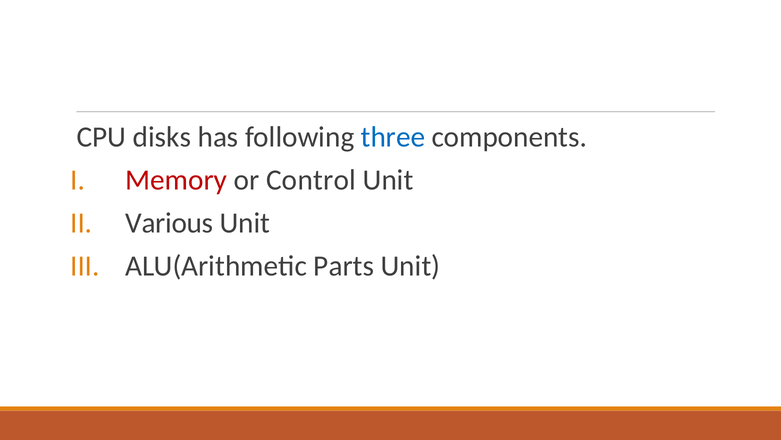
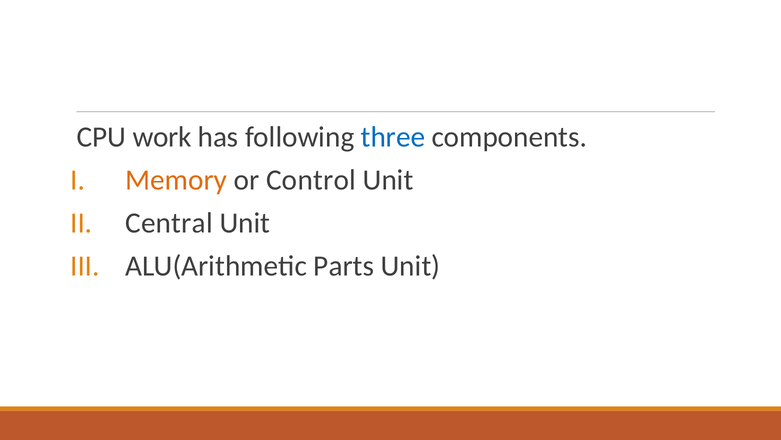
disks: disks -> work (162, 137)
Memory colour: red -> orange (176, 180)
Various: Various -> Central (169, 223)
